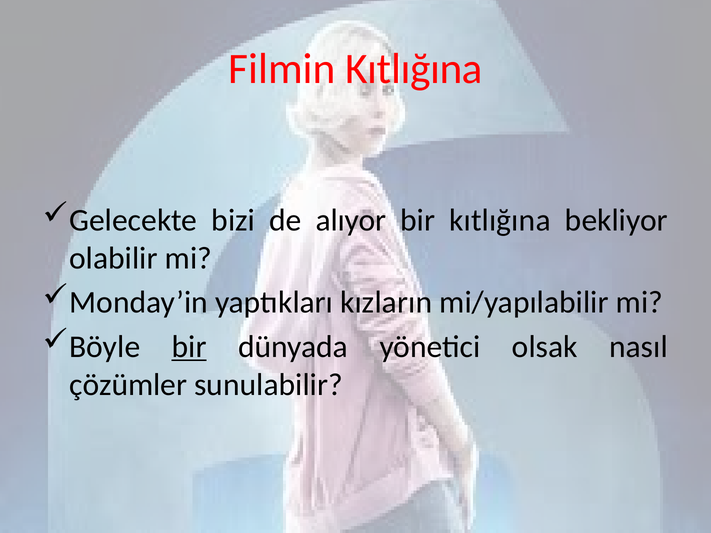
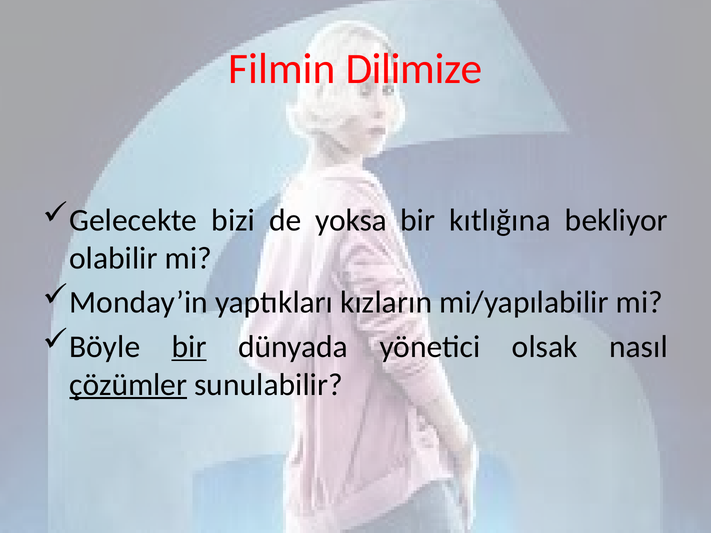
Filmin Kıtlığına: Kıtlığına -> Dilimize (414, 69)
alıyor: alıyor -> yoksa (351, 220)
çözümler underline: none -> present (128, 385)
